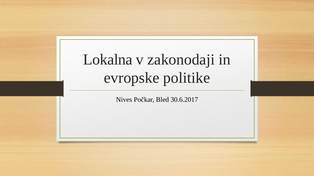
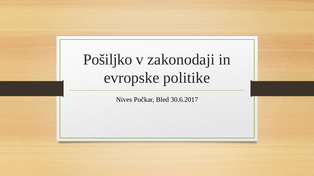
Lokalna: Lokalna -> Pošiljko (108, 60)
